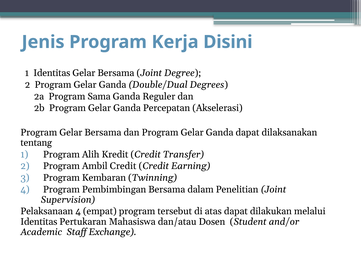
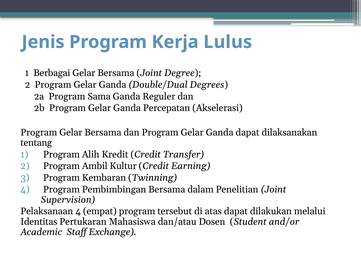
Disini: Disini -> Lulus (228, 42)
1 Identitas: Identitas -> Berbagai (52, 73)
Ambil Credit: Credit -> Kultur (123, 166)
